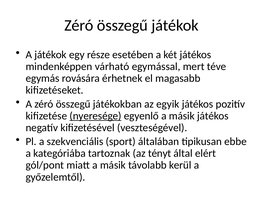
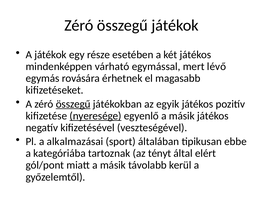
téve: téve -> lévő (216, 67)
összegű underline: none -> present (73, 104)
szekvenciális: szekvenciális -> alkalmazásai (75, 142)
